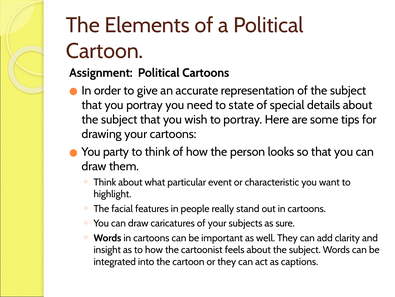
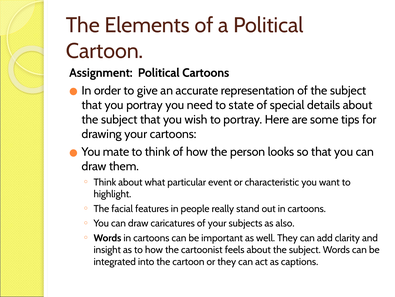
party: party -> mate (116, 152)
sure: sure -> also (285, 223)
